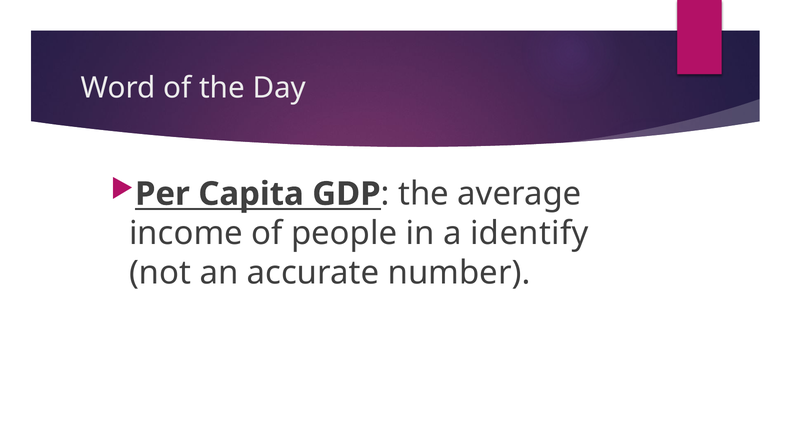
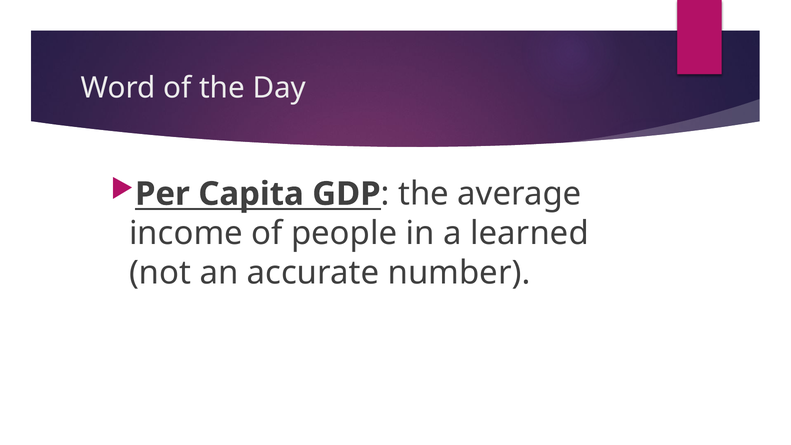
identify: identify -> learned (529, 233)
